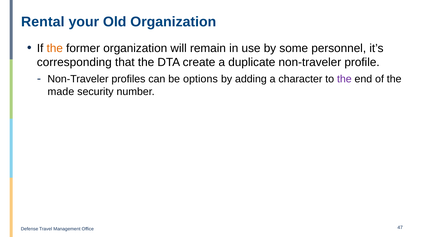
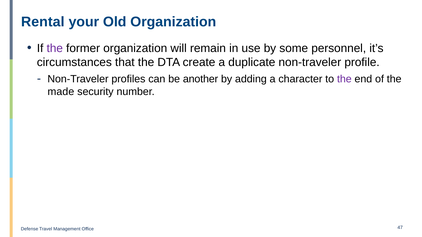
the colour: orange -> purple (55, 48)
corresponding: corresponding -> circumstances (74, 62)
options: options -> another (201, 79)
